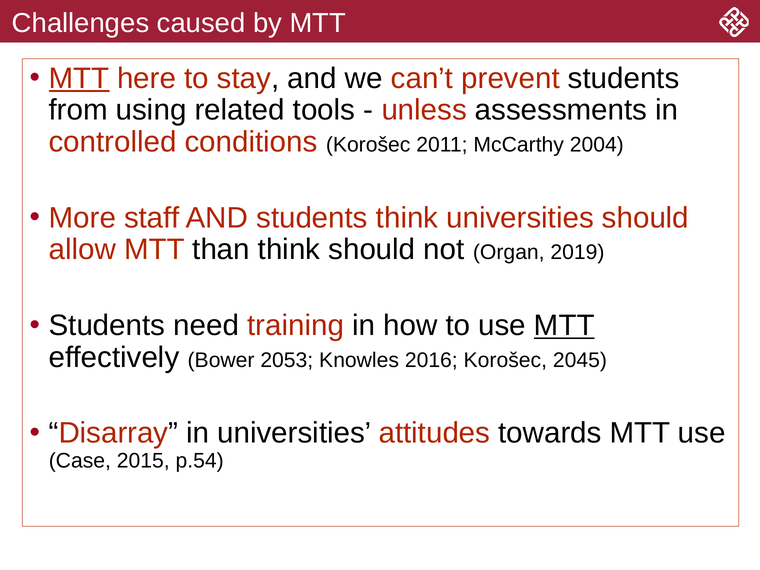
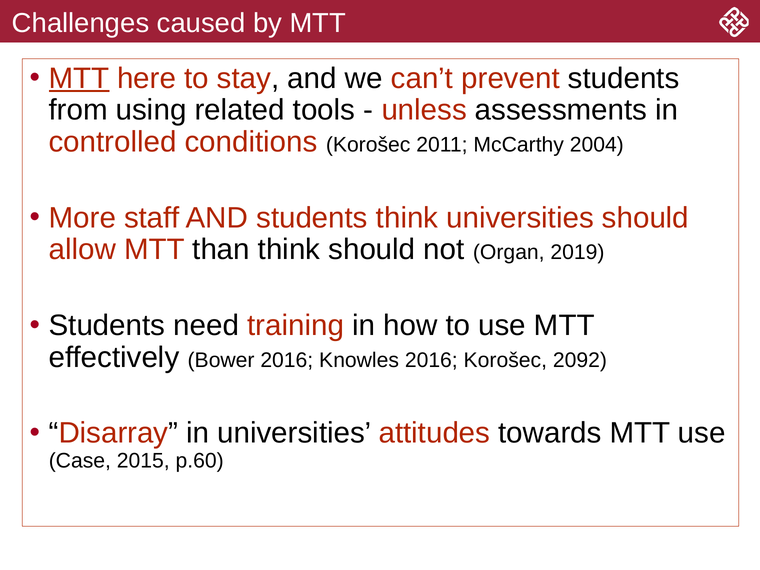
MTT underline: present -> none (564, 326)
Bower 2053: 2053 -> 2016 (287, 360)
2045: 2045 -> 2092 (580, 360)
p.54: p.54 -> p.60 (200, 461)
